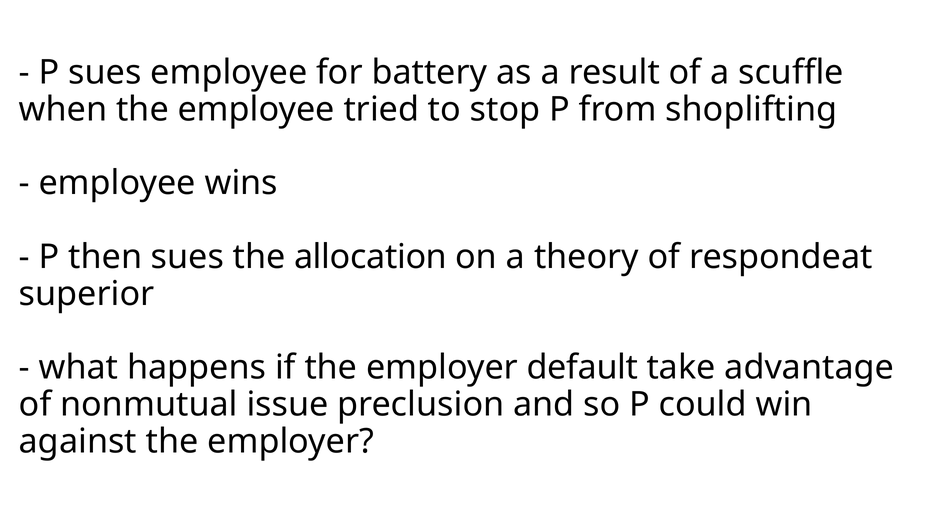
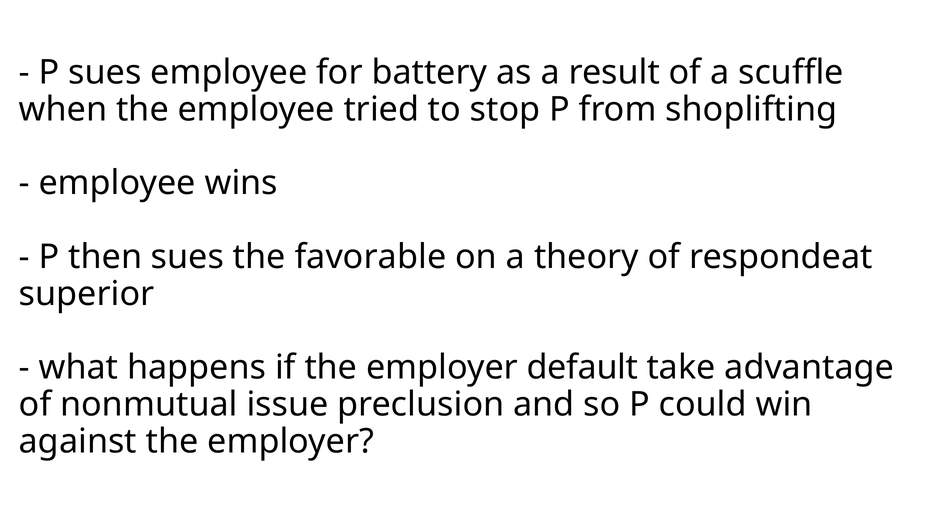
allocation: allocation -> favorable (370, 257)
